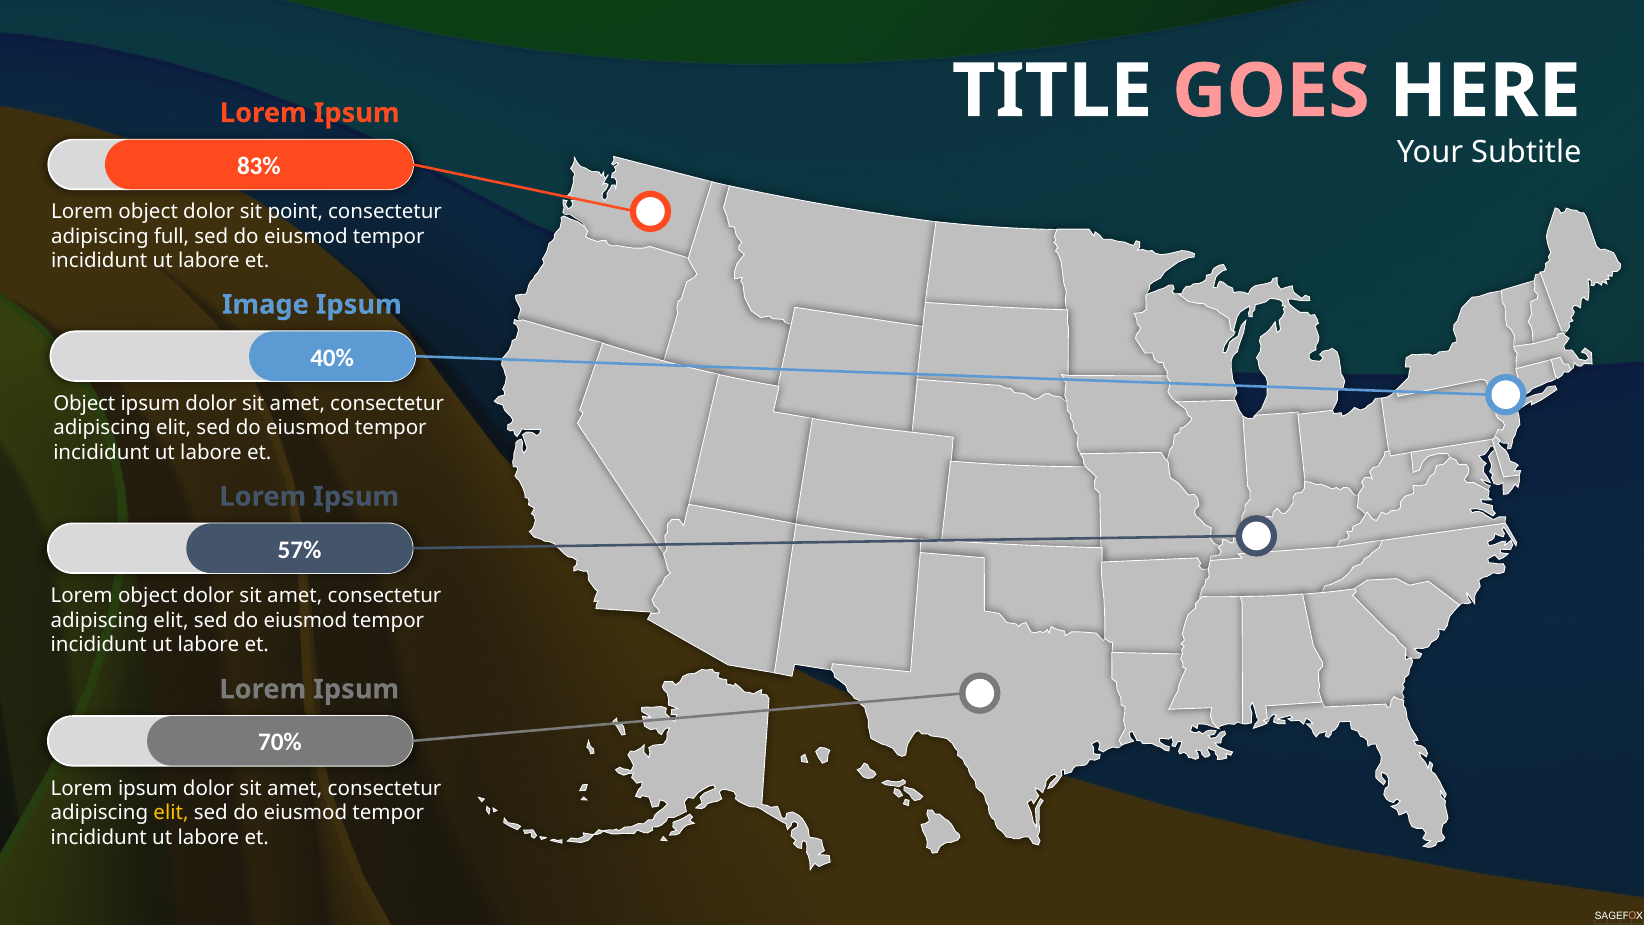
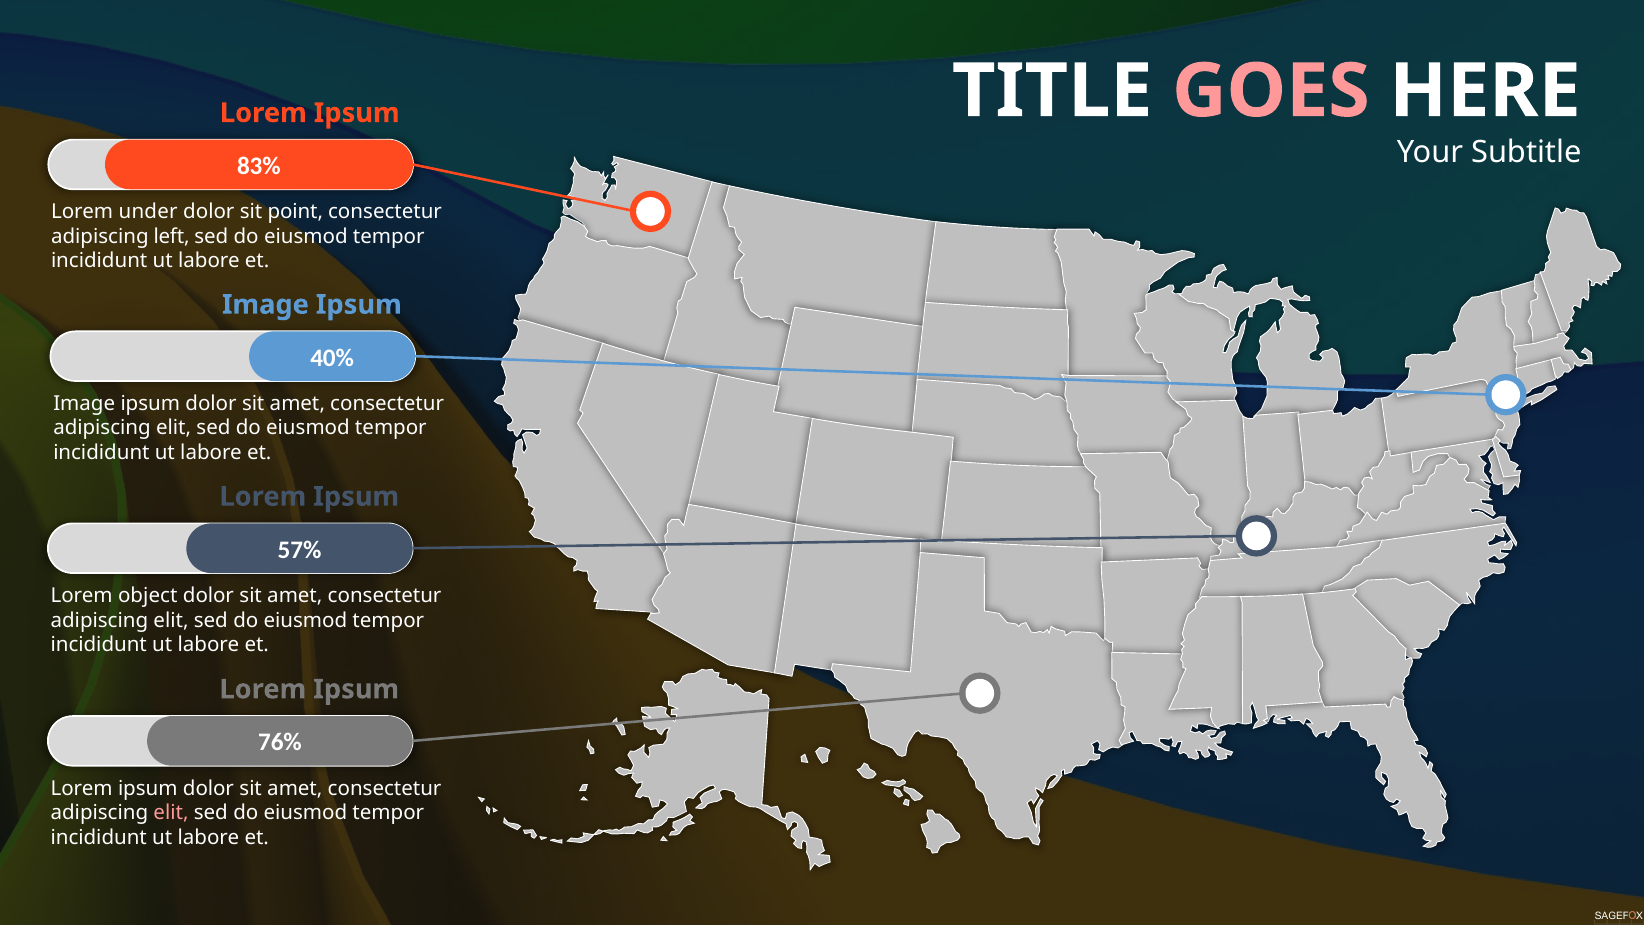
object: object -> under (148, 212)
full: full -> left (172, 236)
Object: Object -> Image (84, 403)
70%: 70% -> 76% (280, 742)
elit colour: yellow -> pink (171, 813)
